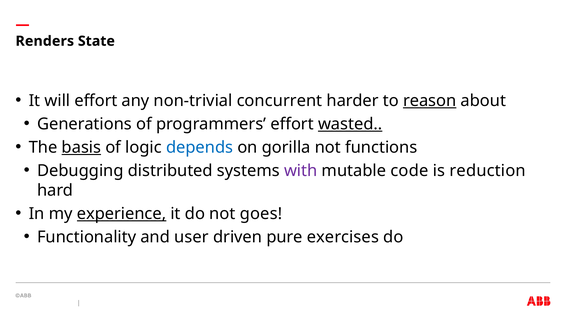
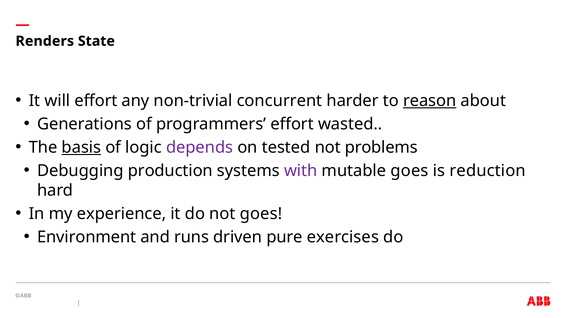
wasted underline: present -> none (350, 124)
depends colour: blue -> purple (200, 147)
gorilla: gorilla -> tested (286, 147)
functions: functions -> problems (381, 147)
distributed: distributed -> production (170, 171)
mutable code: code -> goes (409, 171)
experience underline: present -> none (122, 214)
Functionality: Functionality -> Environment (87, 237)
user: user -> runs (192, 237)
